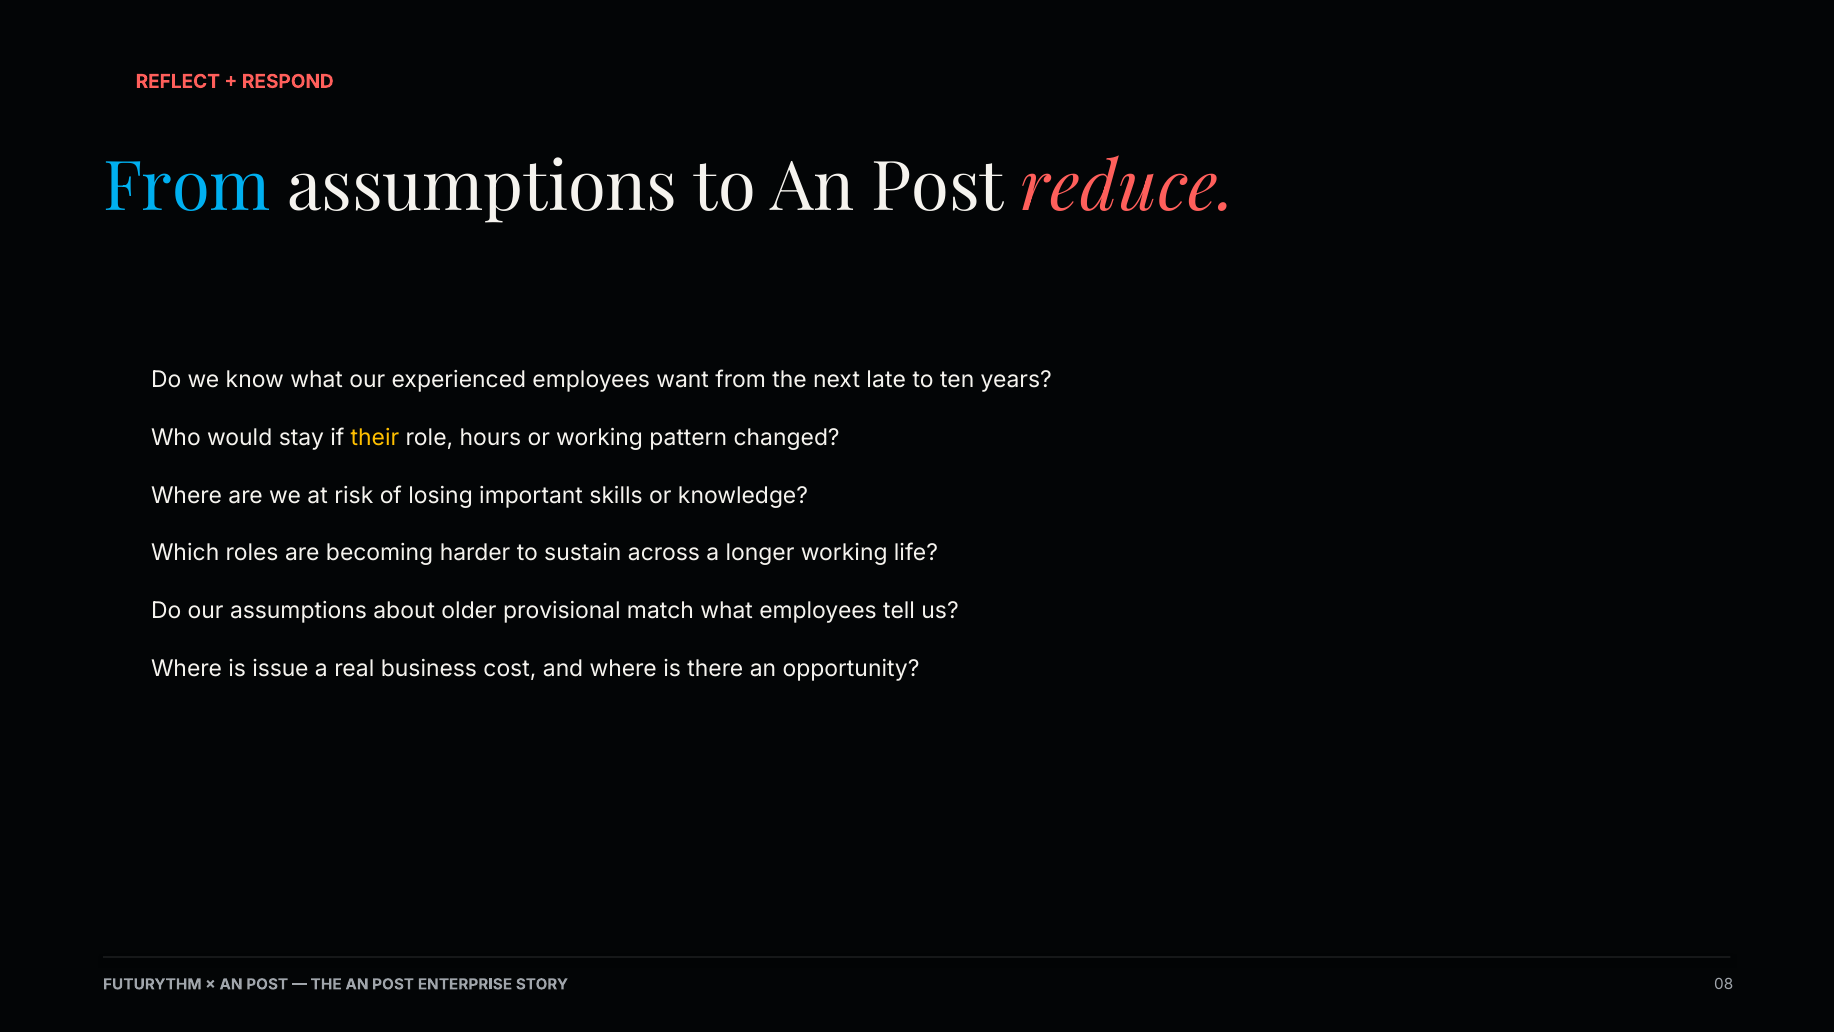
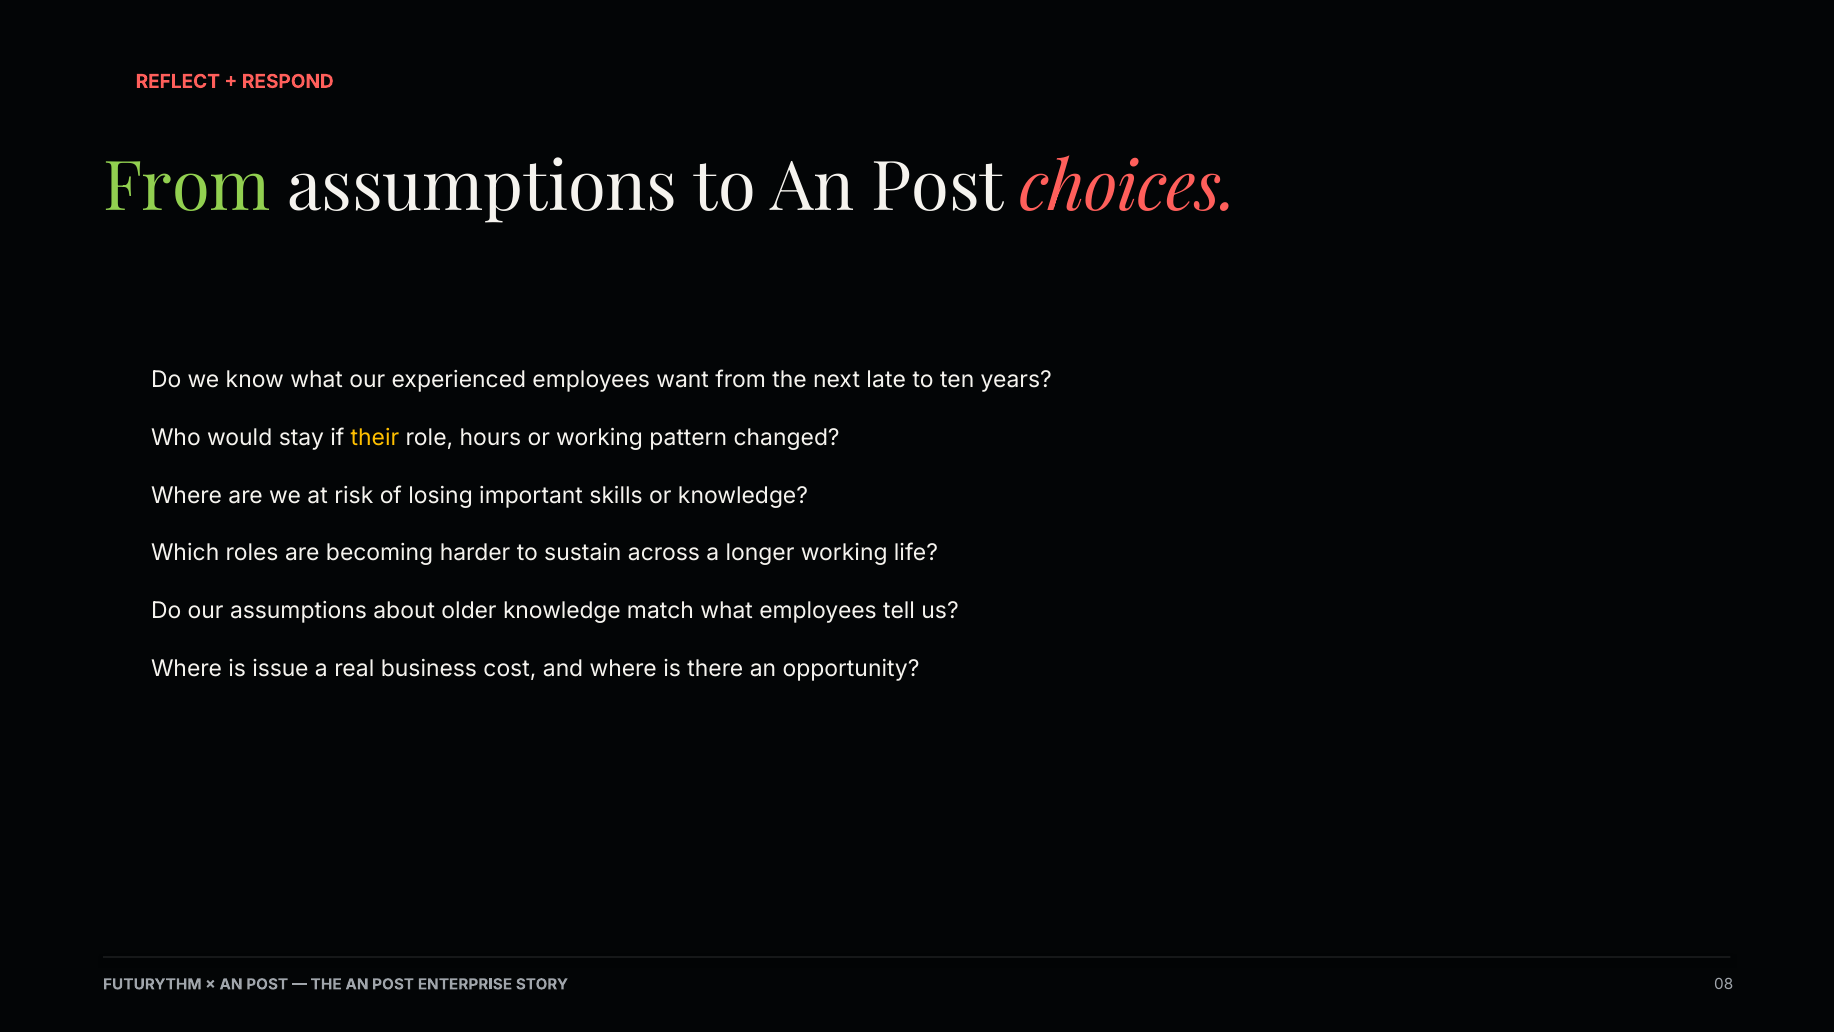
From colour: light blue -> light green (187, 188)
reduce: reduce -> choices (1129, 188)
older provisional: provisional -> knowledge (562, 611)
